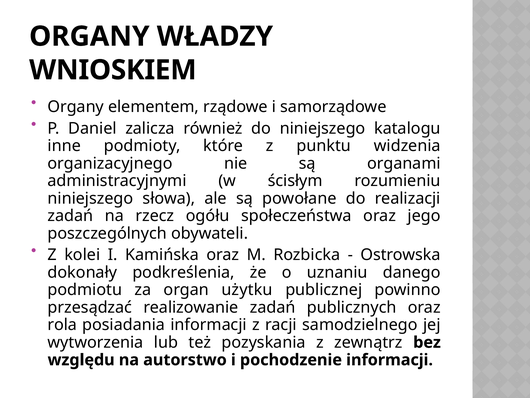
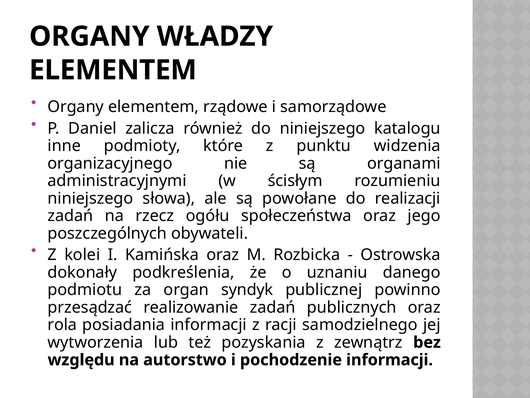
WNIOSKIEM: WNIOSKIEM -> ELEMENTEM (113, 70)
użytku: użytku -> syndyk (247, 290)
